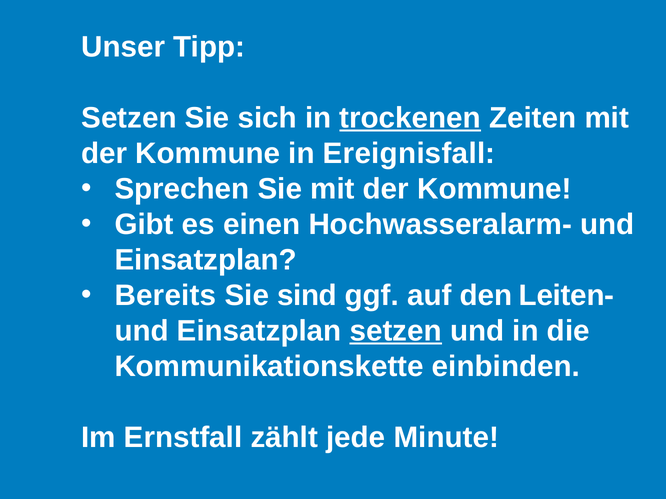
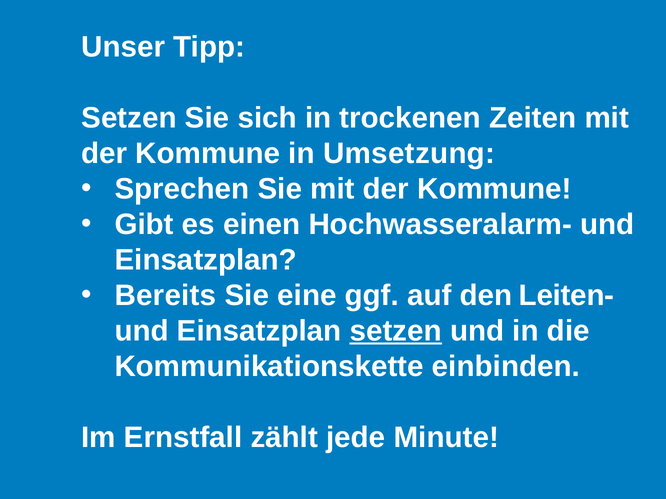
trockenen underline: present -> none (410, 118)
Ereignisfall: Ereignisfall -> Umsetzung (409, 154)
sind: sind -> eine (307, 296)
